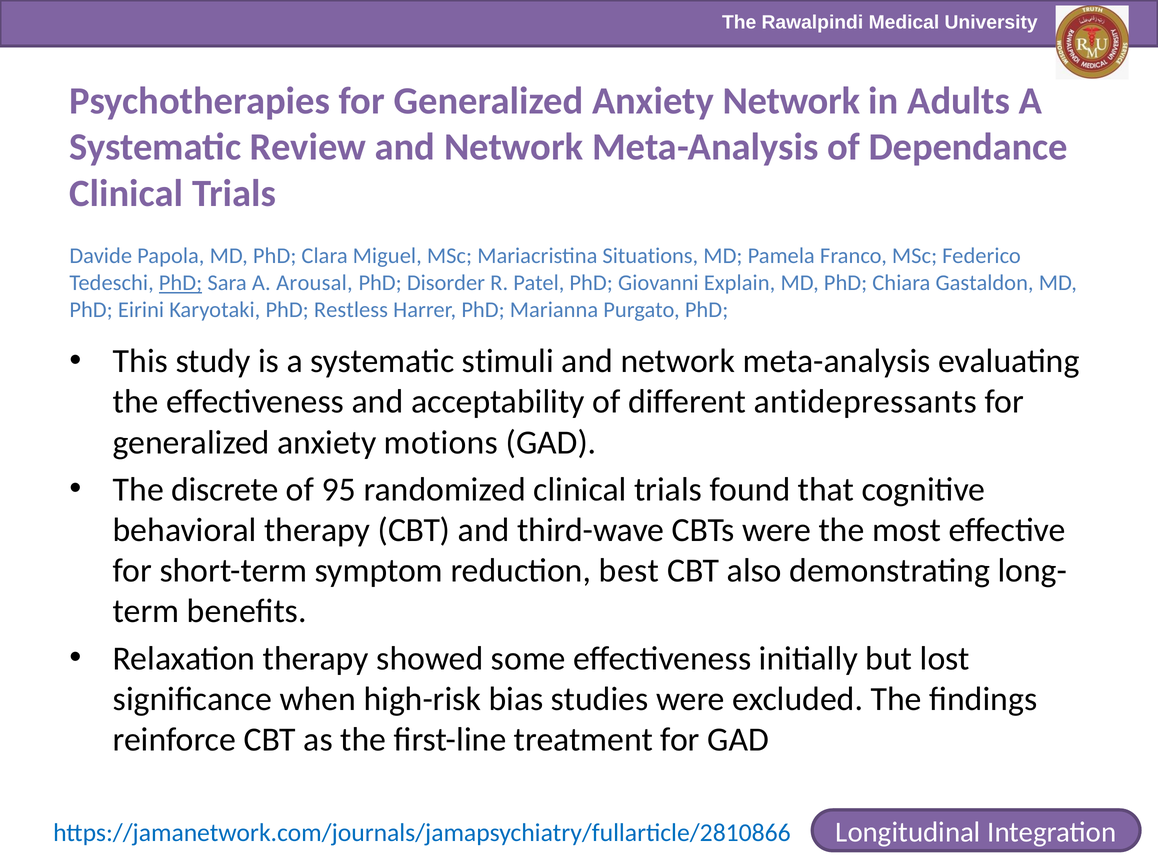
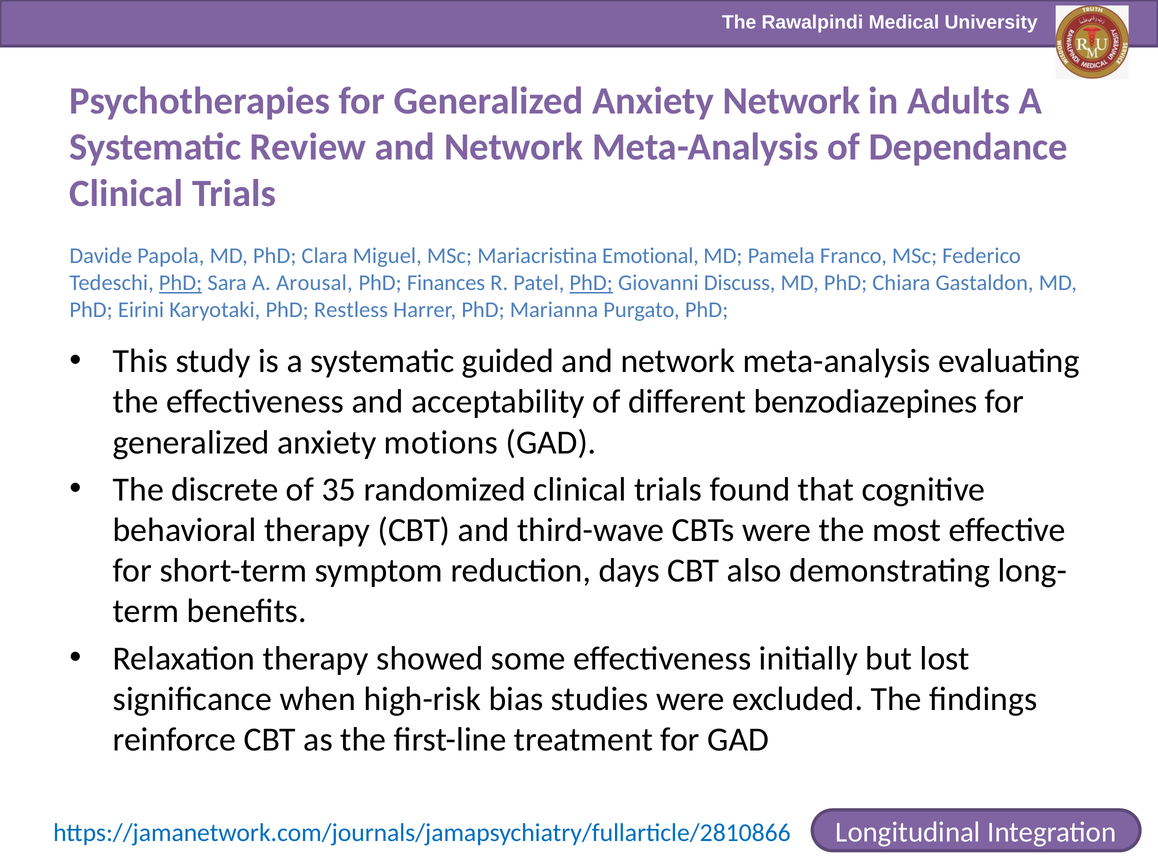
Situations: Situations -> Emotional (650, 256)
Disorder: Disorder -> Finances (446, 283)
PhD underline: none -> present (591, 283)
Explain: Explain -> Discuss (740, 283)
stimuli: stimuli -> guided (508, 362)
antidepressants: antidepressants -> benzodiazepines (866, 402)
95: 95 -> 35 (339, 490)
best: best -> days (629, 571)
